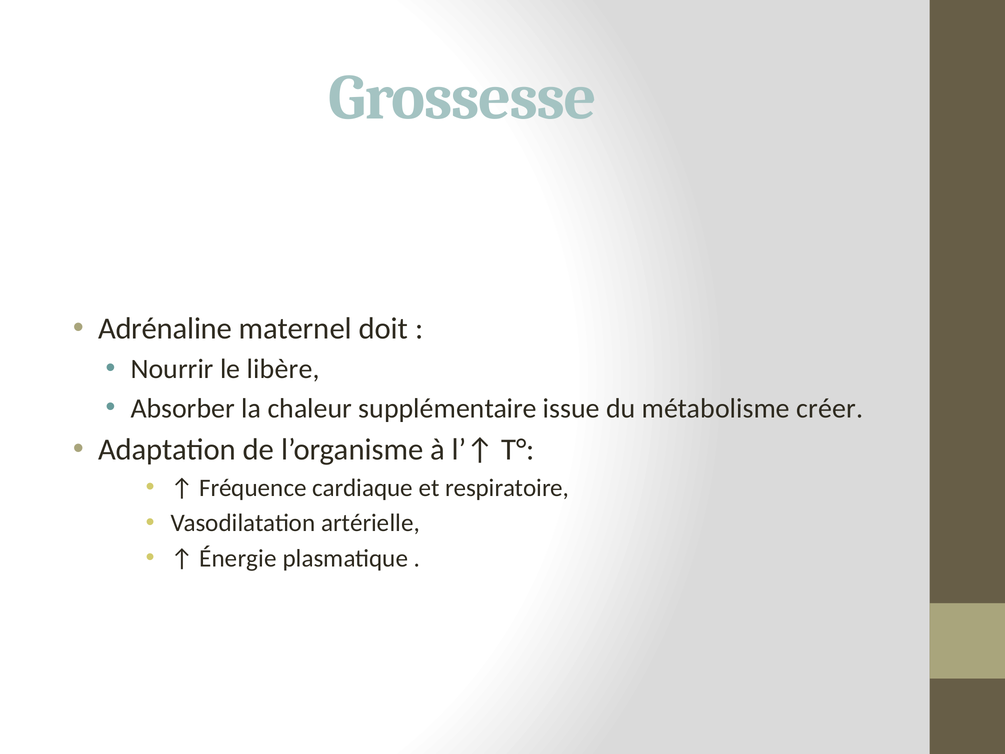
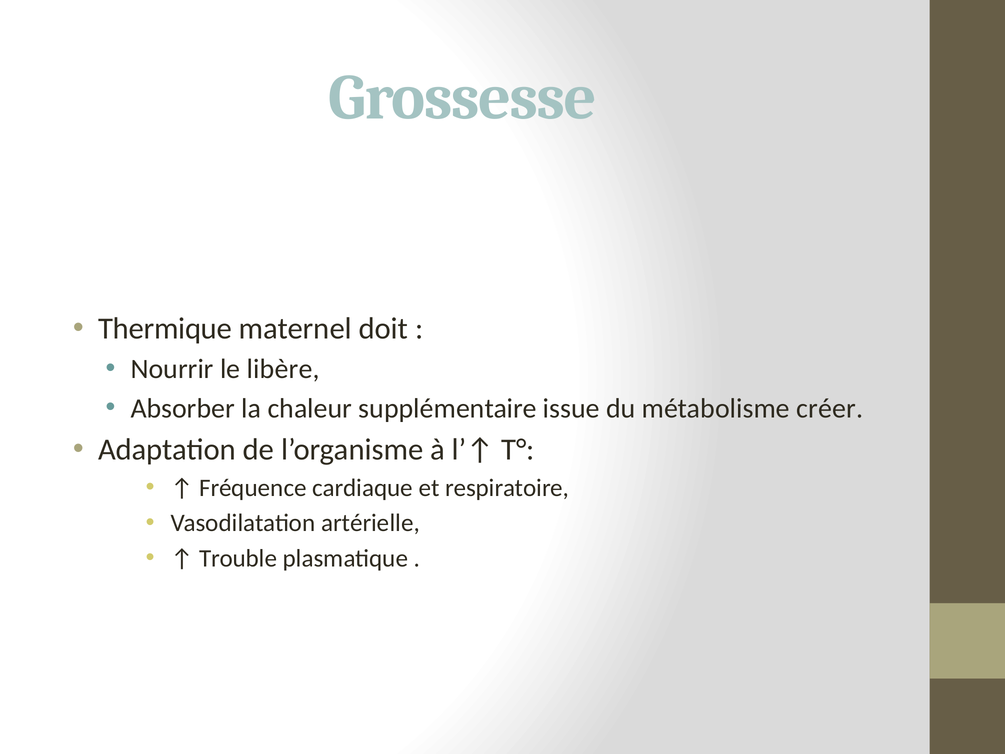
Adrénaline: Adrénaline -> Thermique (165, 328)
Énergie: Énergie -> Trouble (238, 558)
